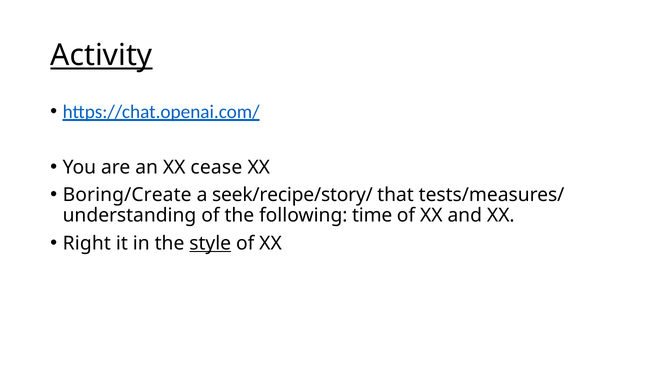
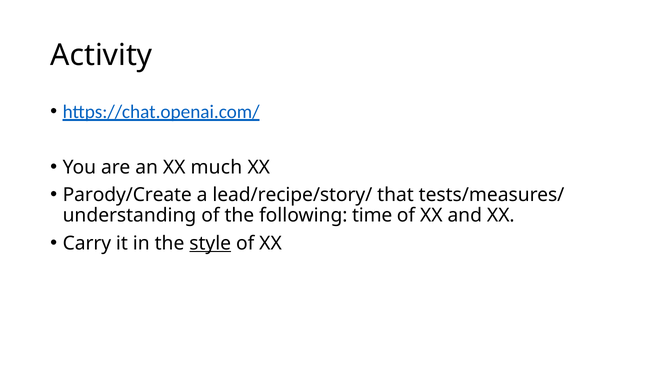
Activity underline: present -> none (101, 55)
cease: cease -> much (216, 167)
Boring/Create: Boring/Create -> Parody/Create (127, 195)
seek/recipe/story/: seek/recipe/story/ -> lead/recipe/story/ (292, 195)
Right: Right -> Carry (87, 243)
